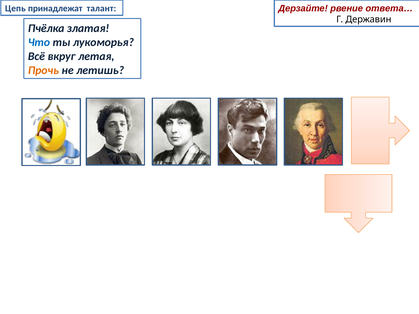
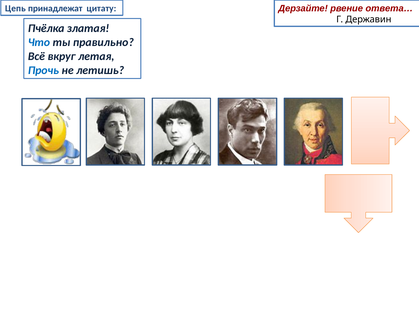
талант: талант -> цитату (101, 8)
лукоморья: лукоморья -> правильно (103, 42)
Прочь colour: orange -> blue (43, 70)
